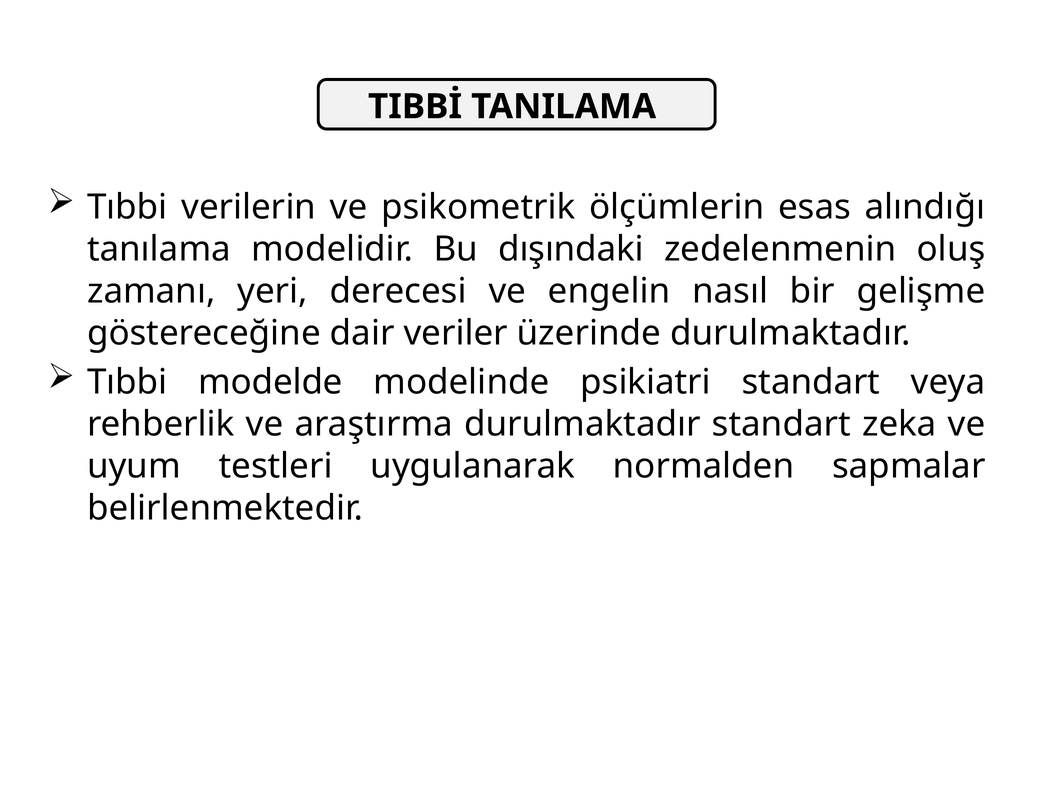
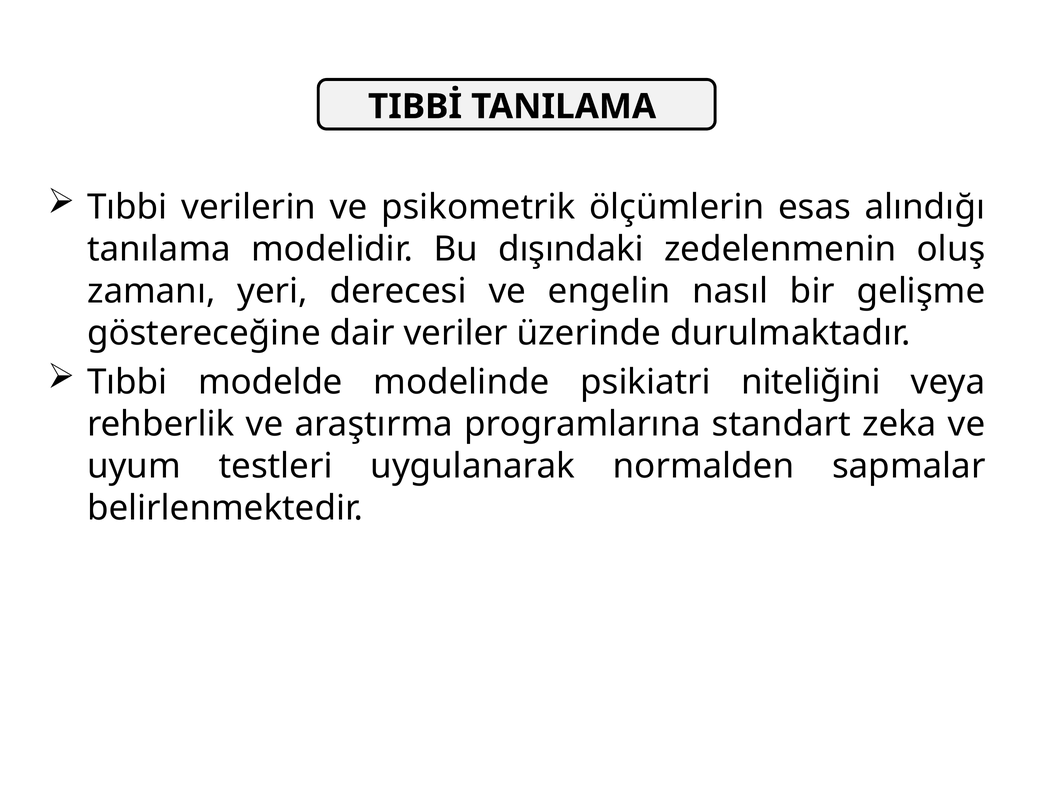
psikiatri standart: standart -> niteliğini (811, 382)
araştırma durulmaktadır: durulmaktadır -> programlarına (583, 424)
